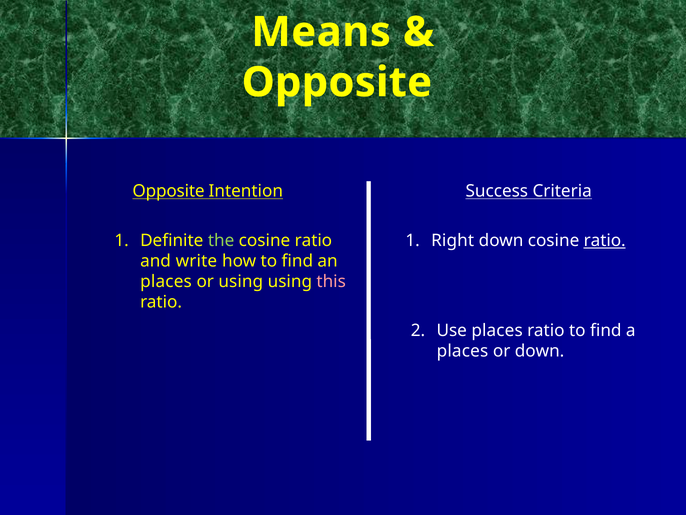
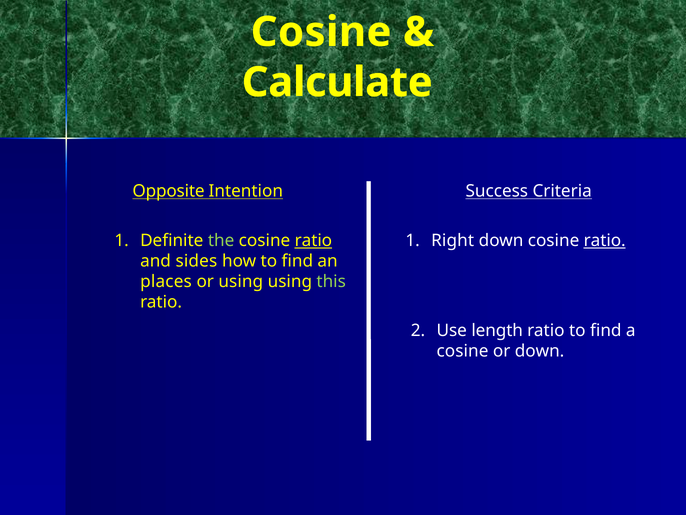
Means: Means -> Cosine (321, 32)
Opposite: Opposite -> Calculate (337, 82)
ratio underline: none -> present (313, 240)
write: write -> sides (196, 261)
this colour: pink -> light green (331, 281)
Use places: places -> length (497, 330)
places: places -> cosine (462, 351)
